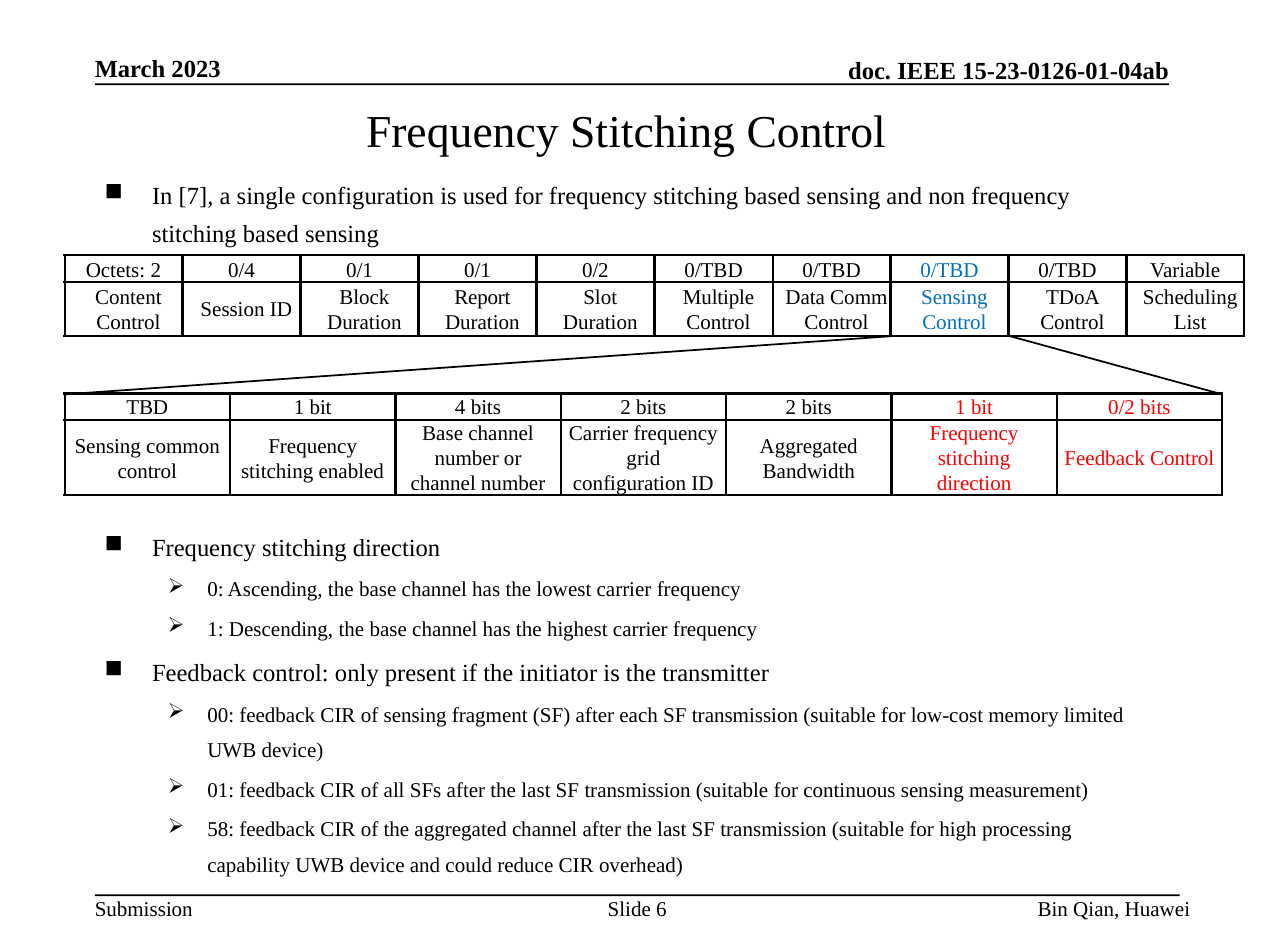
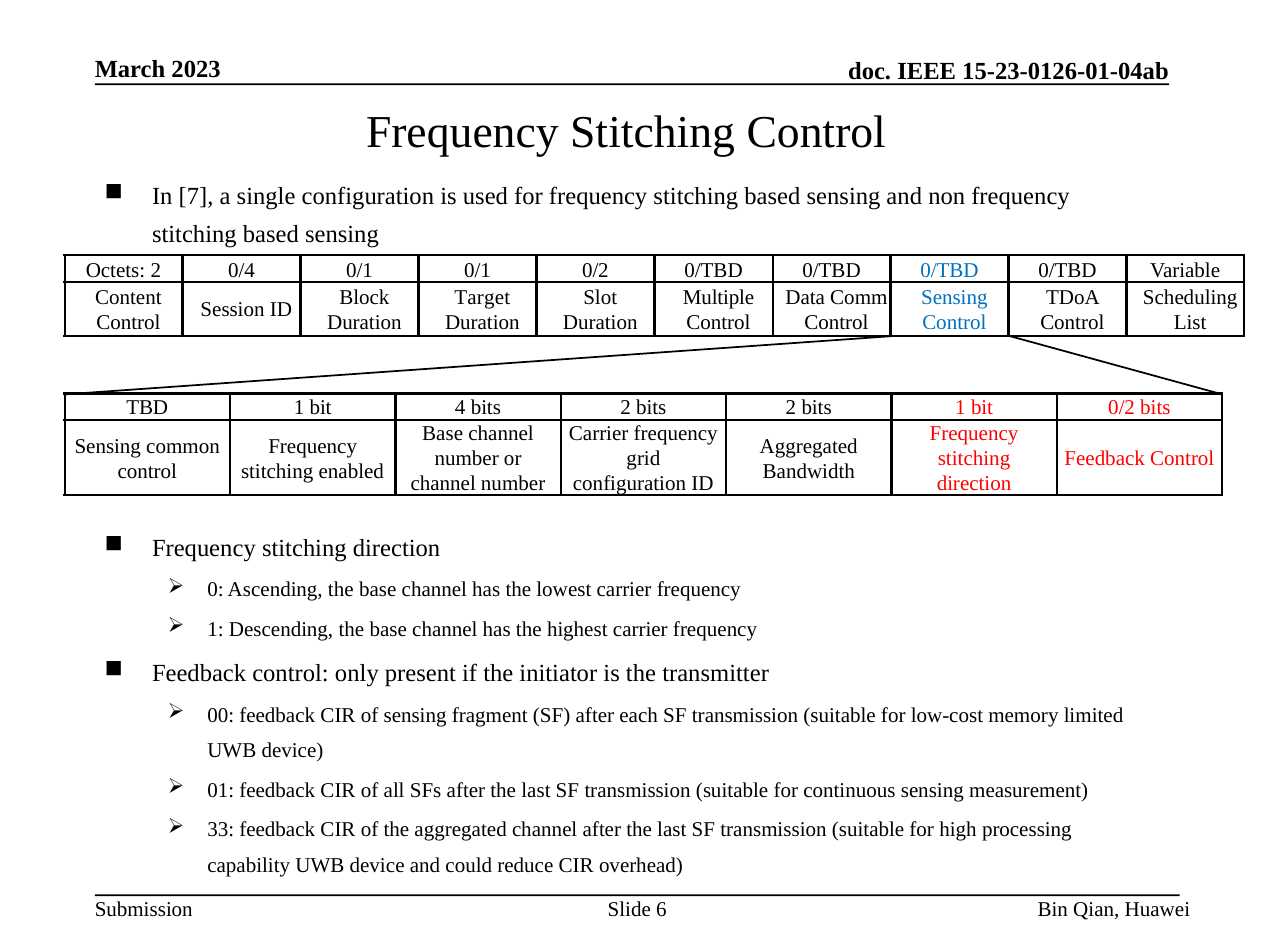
Report: Report -> Target (482, 298)
58: 58 -> 33 (221, 830)
